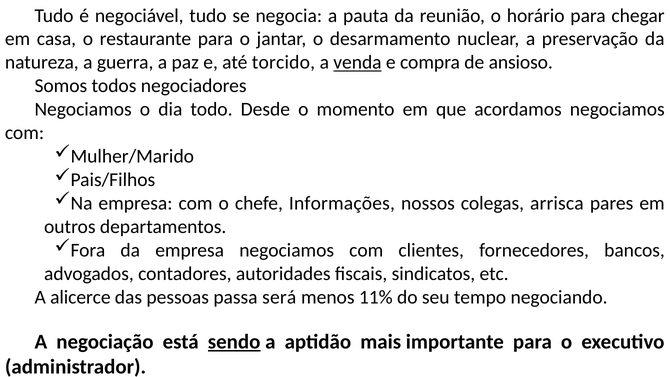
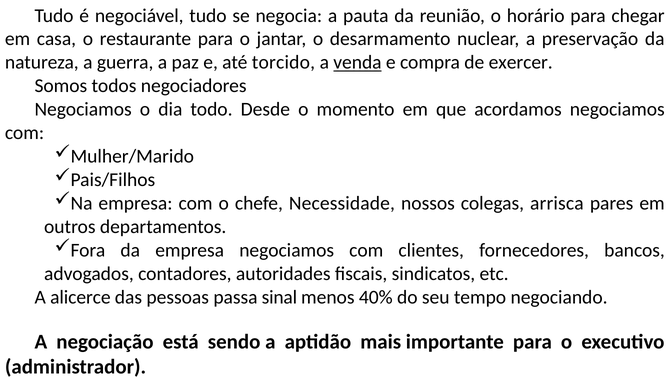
ansioso: ansioso -> exercer (521, 62)
Informações: Informações -> Necessidade (342, 203)
será: será -> sinal (279, 297)
11%: 11% -> 40% (376, 297)
sendo underline: present -> none (234, 342)
